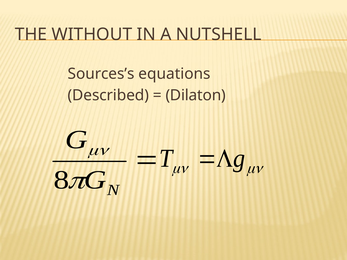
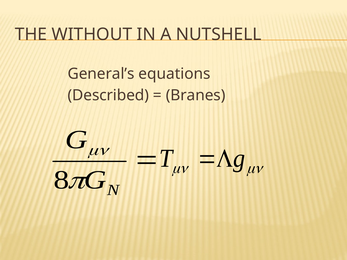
Sources’s: Sources’s -> General’s (101, 74)
Dilaton: Dilaton -> Branes (196, 95)
